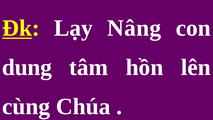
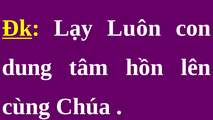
Nâng: Nâng -> Luôn (134, 28)
